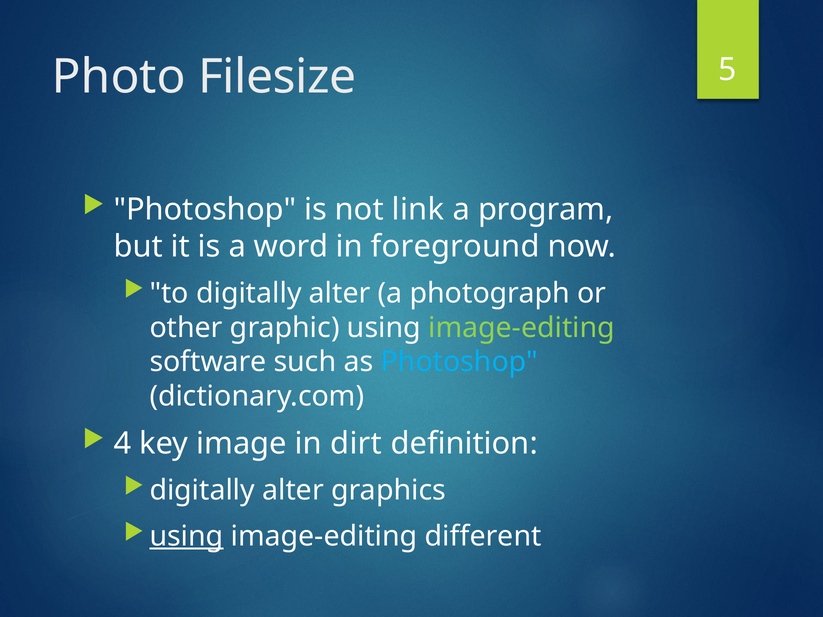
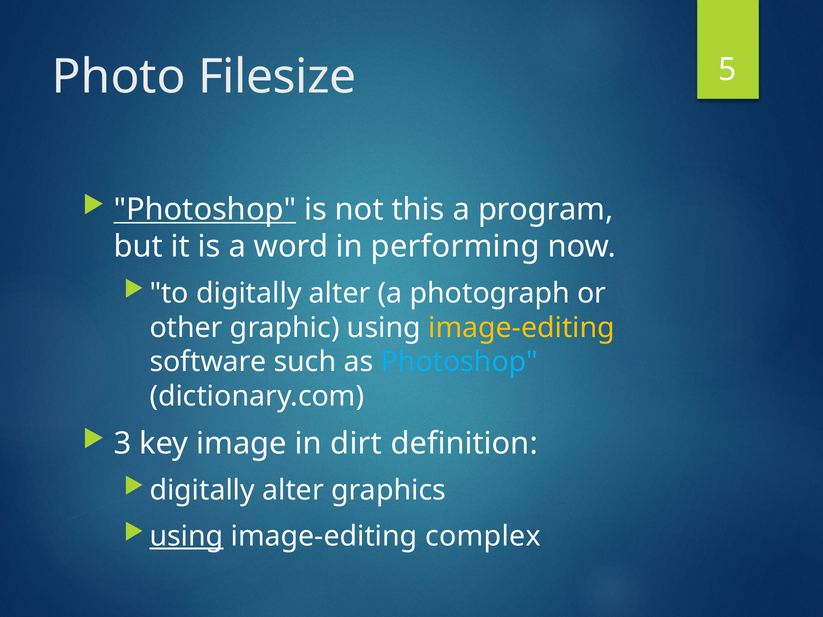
Photoshop underline: none -> present (205, 210)
link: link -> this (418, 210)
foreground: foreground -> performing (455, 247)
image-editing colour: light green -> yellow (522, 328)
4: 4 -> 3 (122, 444)
different: different -> complex (483, 536)
